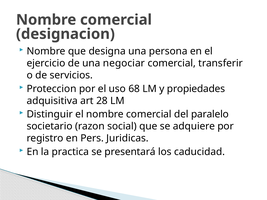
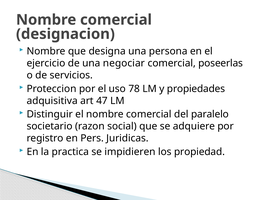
transferir: transferir -> poseerlas (221, 63)
68: 68 -> 78 (134, 89)
28: 28 -> 47 (102, 101)
presentará: presentará -> impidieren (130, 152)
caducidad: caducidad -> propiedad (200, 152)
